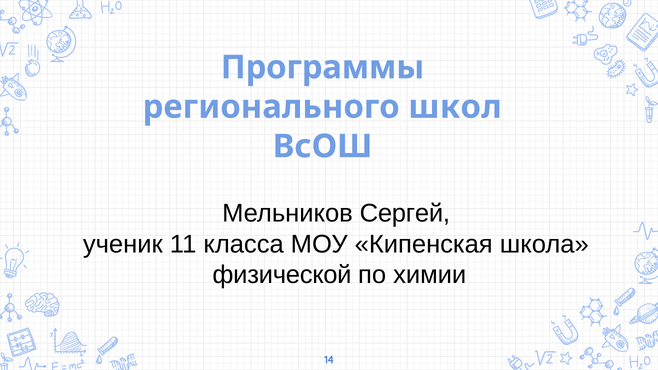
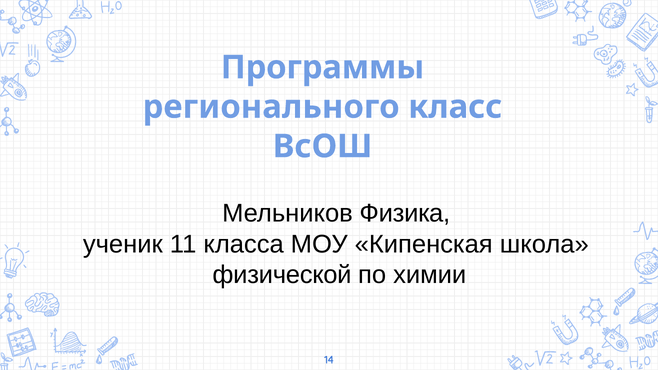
школ: школ -> класс (455, 107)
Сергей: Сергей -> Физика (405, 214)
